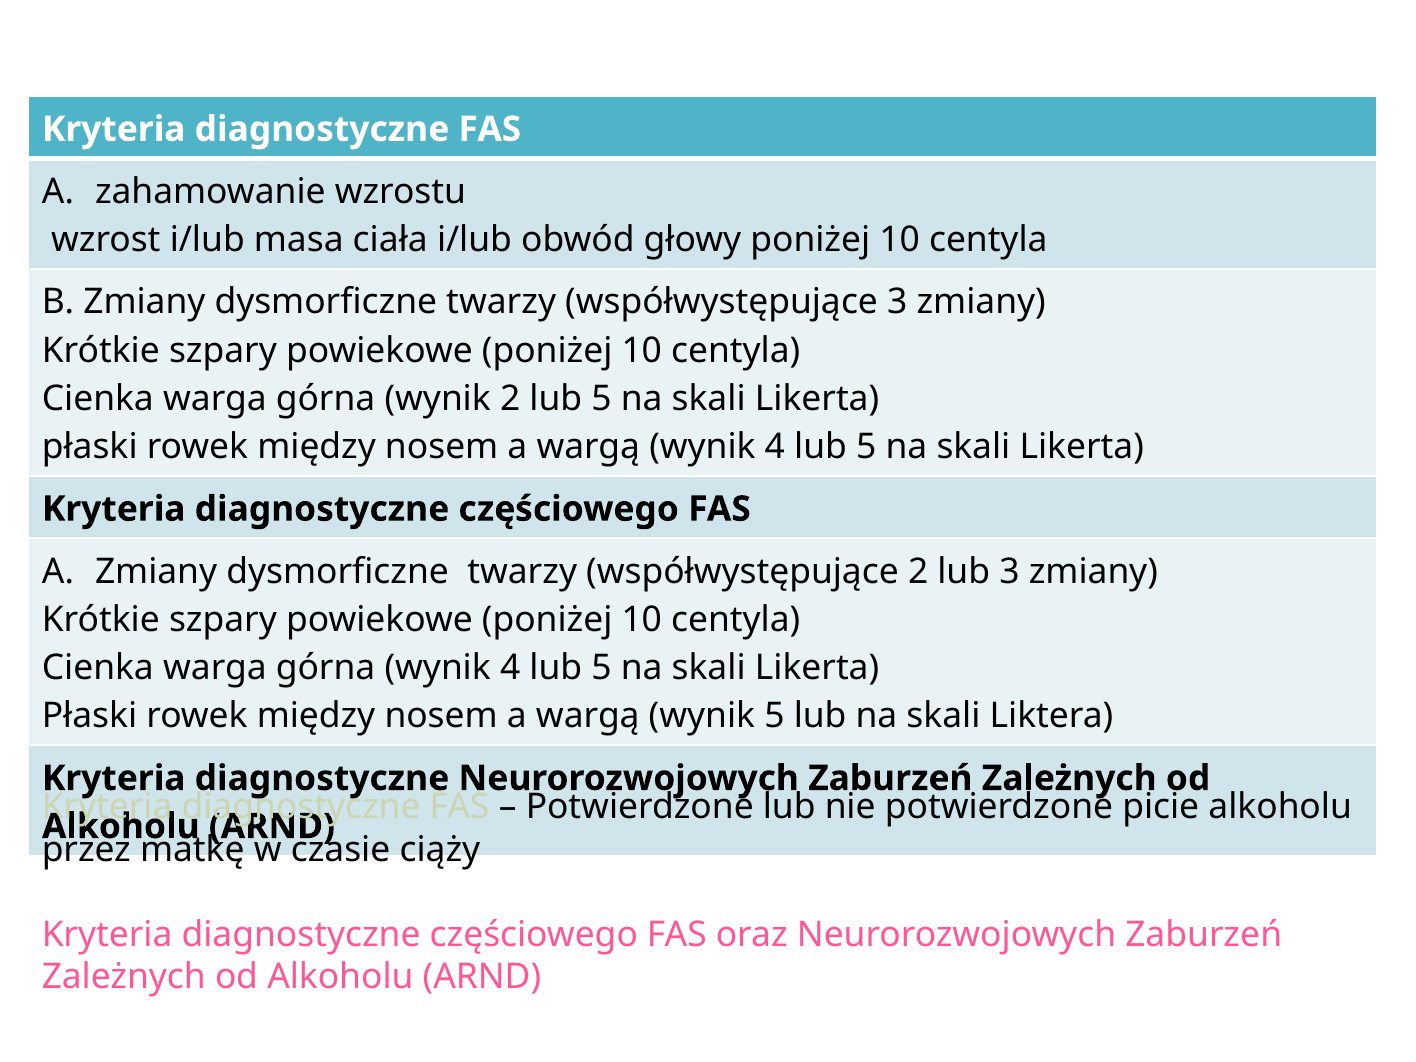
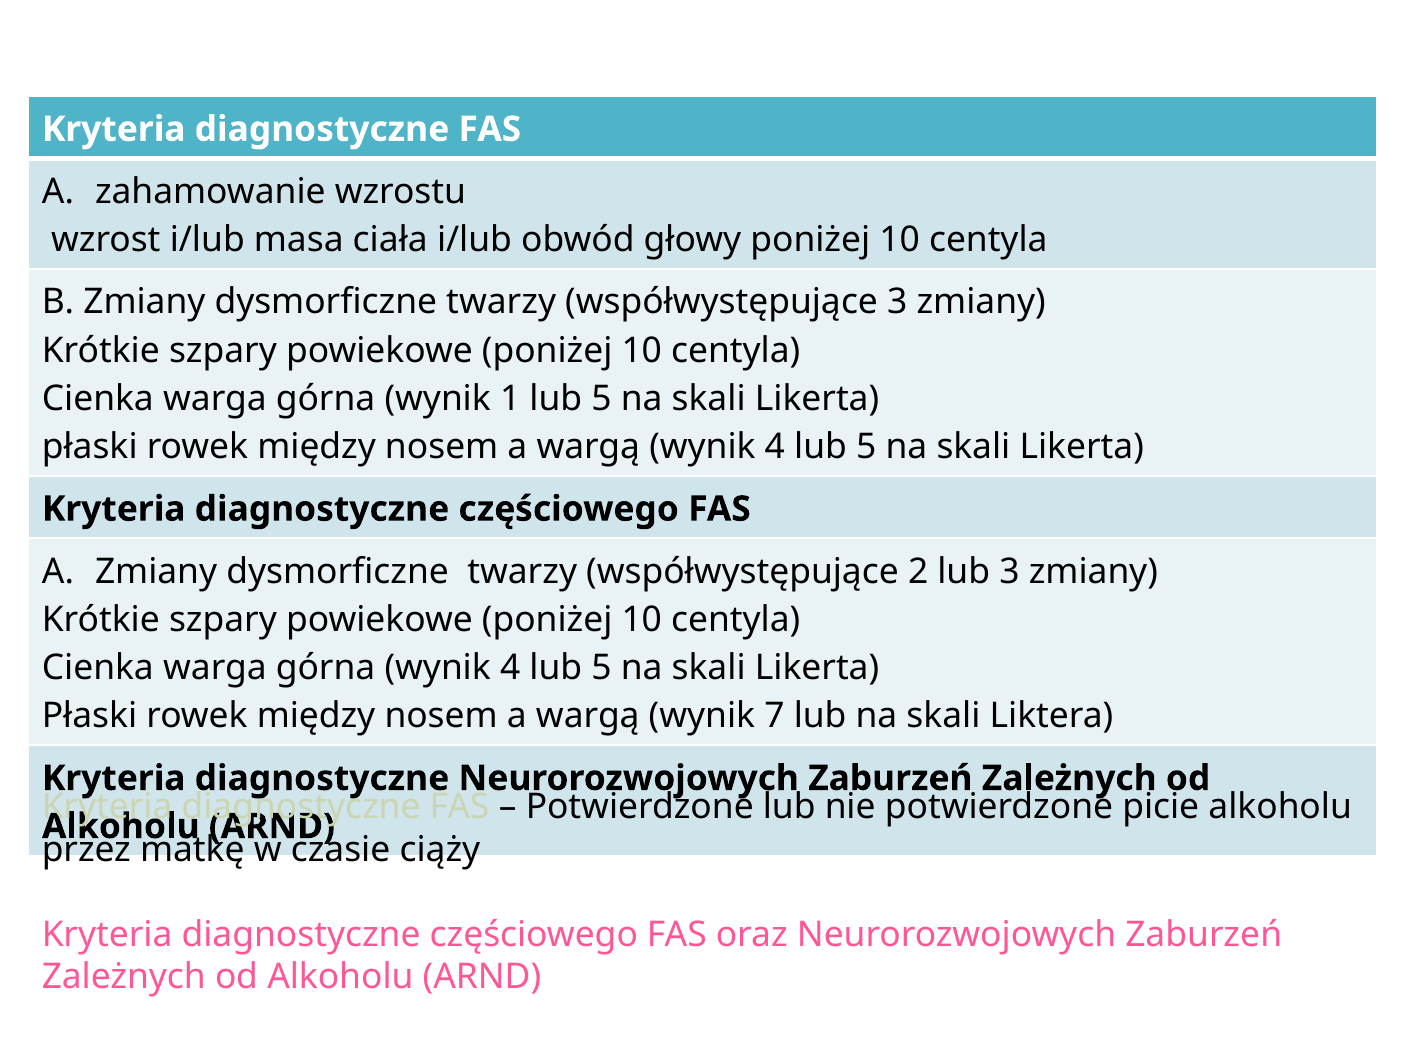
wynik 2: 2 -> 1 (510, 399)
wynik 5: 5 -> 7 (774, 716)
